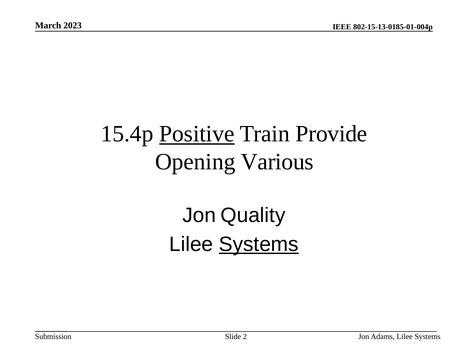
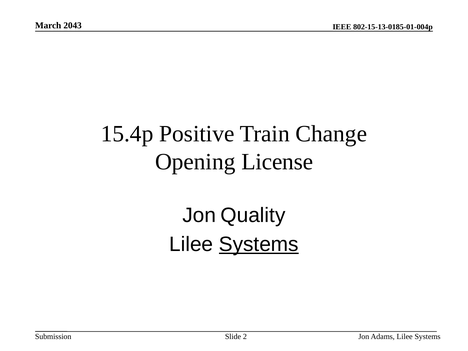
2023: 2023 -> 2043 (73, 26)
Positive underline: present -> none (197, 134)
Provide: Provide -> Change (331, 134)
Various: Various -> License (277, 162)
